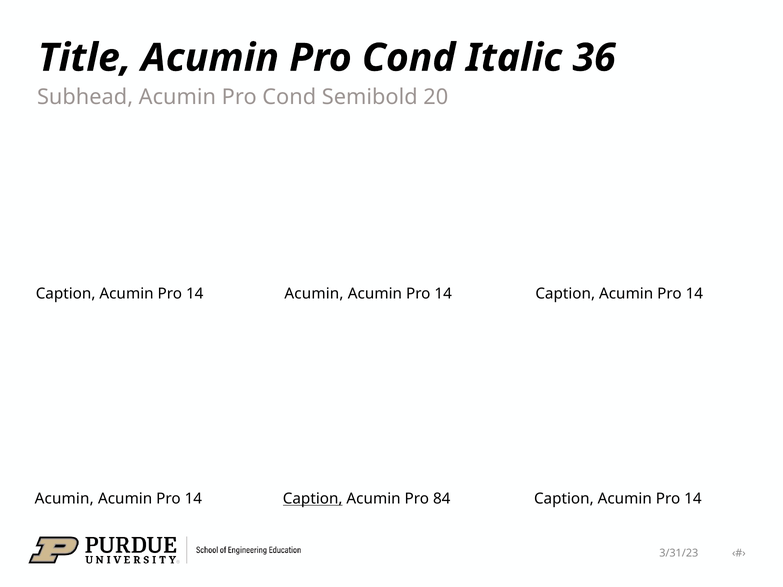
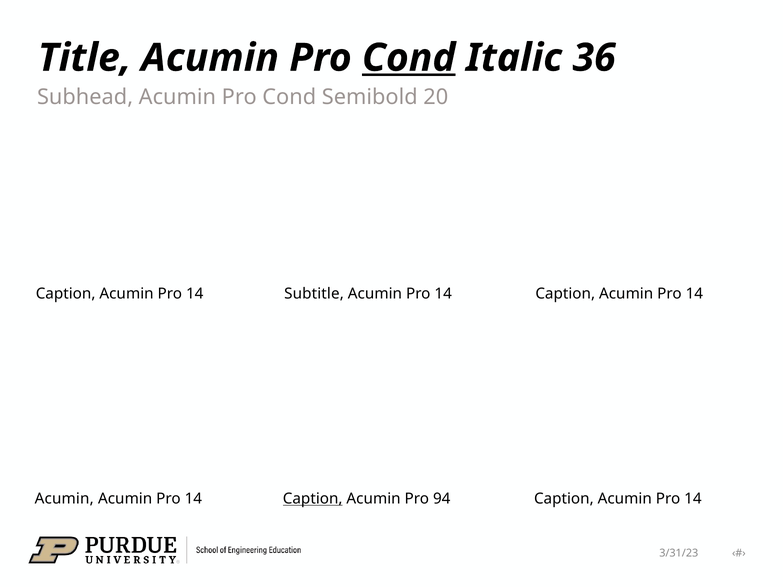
Cond underline: none -> present (409, 58)
Acumin: Acumin -> Subtitle (314, 294)
84: 84 -> 94 (442, 499)
